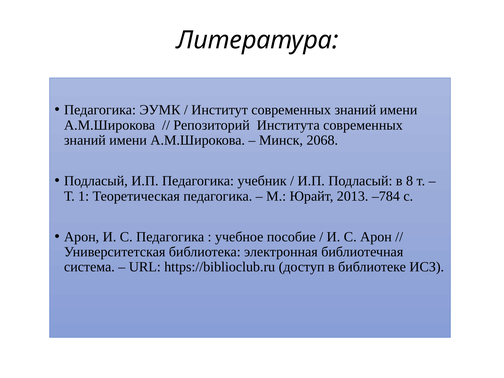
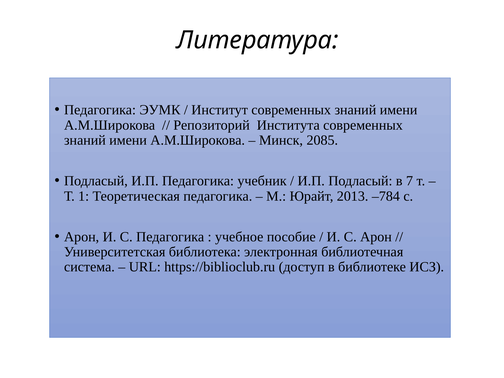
2068: 2068 -> 2085 (322, 140)
8: 8 -> 7 (410, 181)
